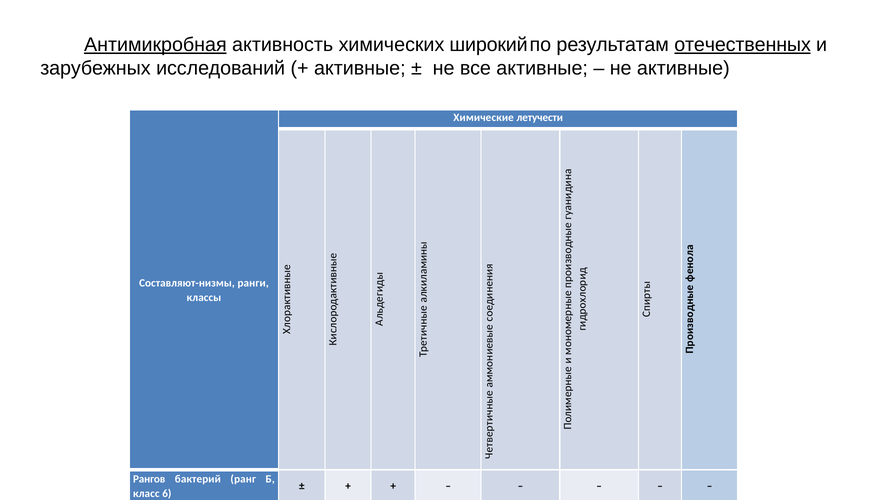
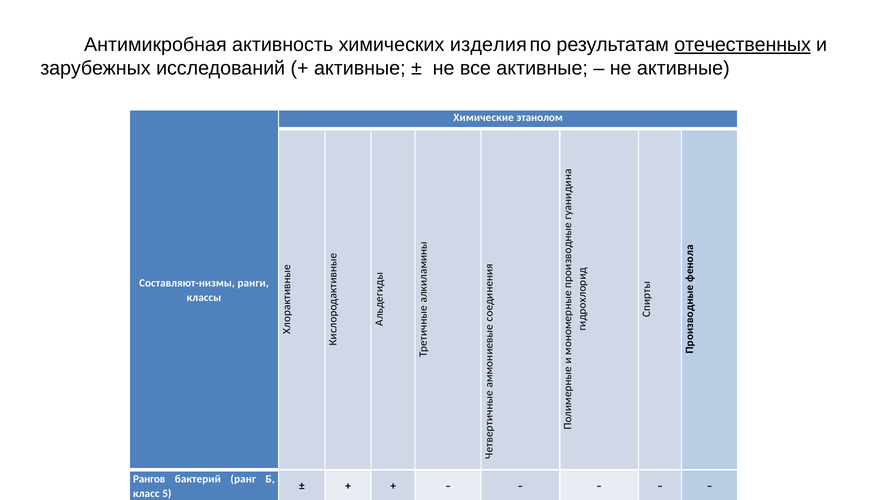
Антимикробная underline: present -> none (155, 45)
широкий: широкий -> изделия (488, 45)
летучести: летучести -> этанолом (540, 118)
6: 6 -> 5 (167, 493)
